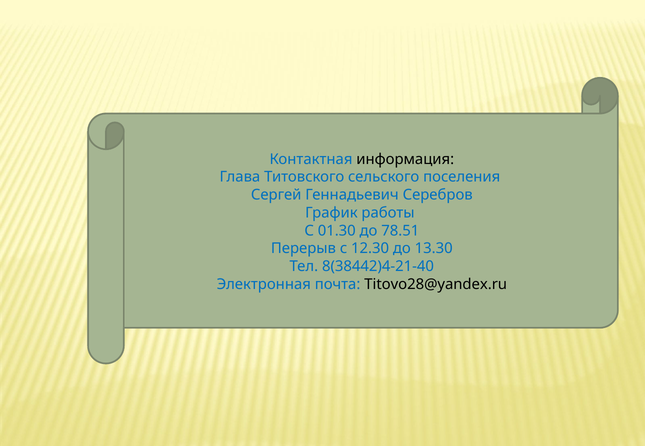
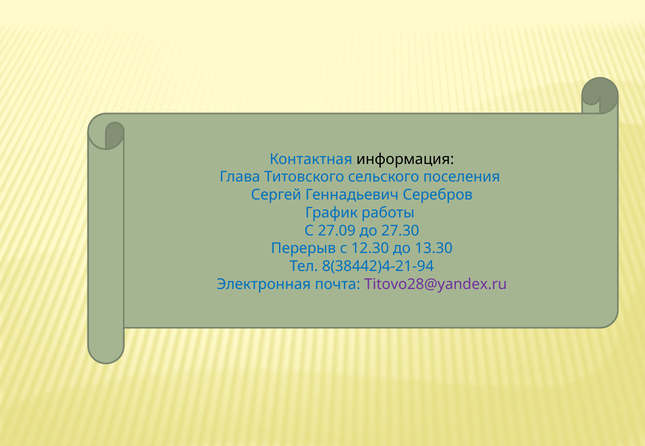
01.30: 01.30 -> 27.09 (337, 231)
78.51: 78.51 -> 27.30 (400, 231)
8(38442)4-21-40: 8(38442)4-21-40 -> 8(38442)4-21-94 (378, 267)
Titovo28@yandex.ru colour: black -> purple (436, 284)
